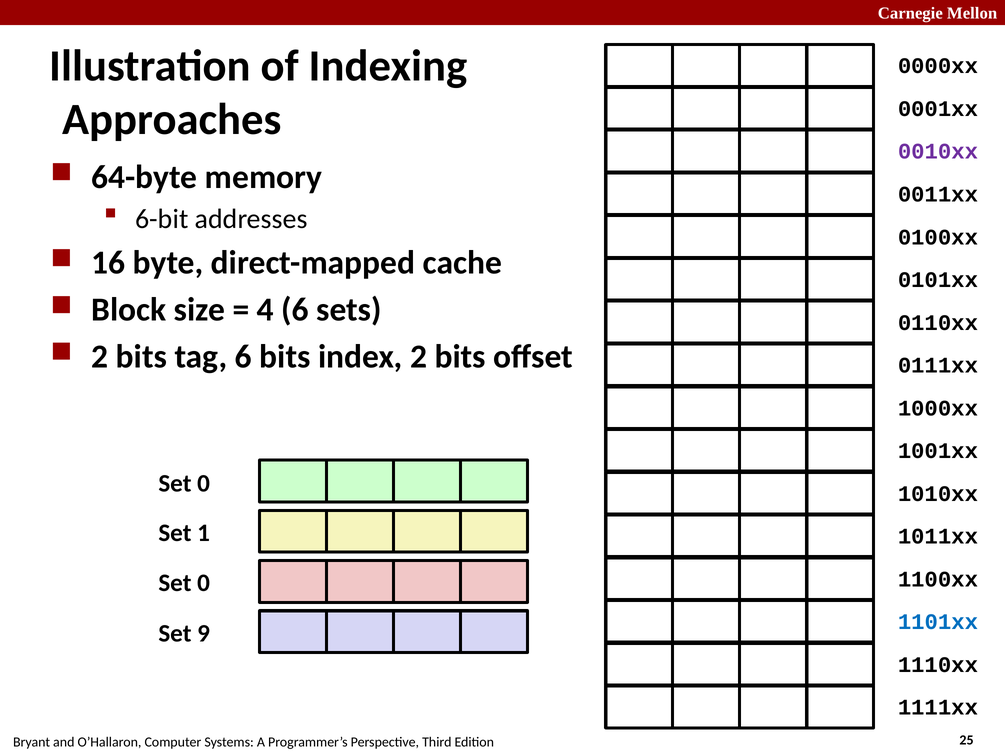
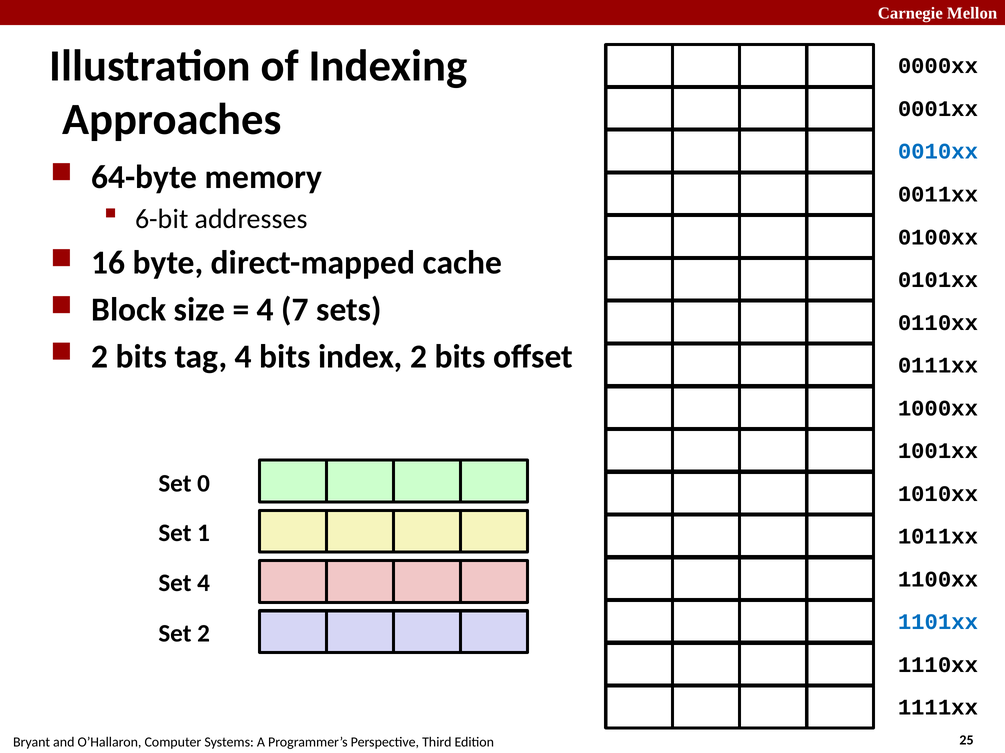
0010xx colour: purple -> blue (938, 152)
4 6: 6 -> 7 (295, 310)
tag 6: 6 -> 4 (243, 357)
0: 0 -> 4 (203, 584)
Set 9: 9 -> 2 (203, 634)
